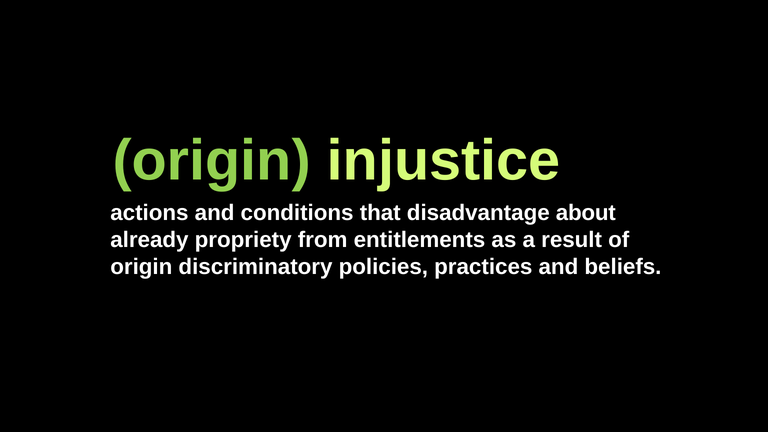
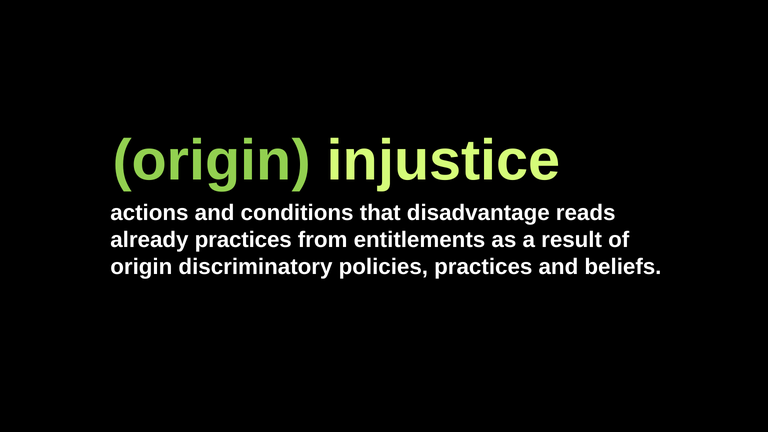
about: about -> reads (586, 213)
already propriety: propriety -> practices (243, 240)
